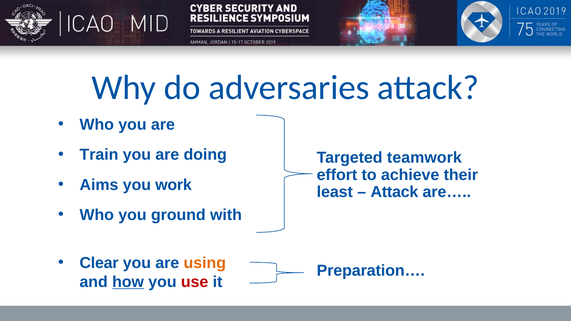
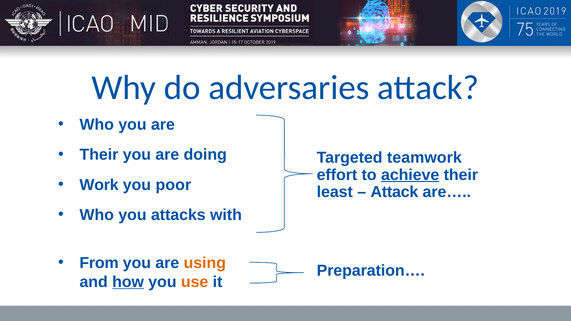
Train: Train -> Their (99, 155)
achieve underline: none -> present (410, 175)
Aims: Aims -> Work (99, 185)
work: work -> poor (173, 185)
ground: ground -> attacks (178, 215)
Clear: Clear -> From (99, 263)
use colour: red -> orange (195, 282)
